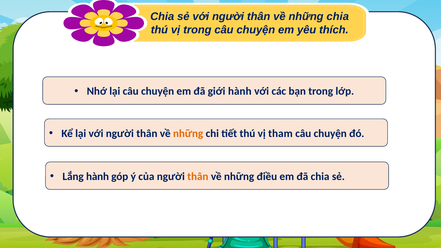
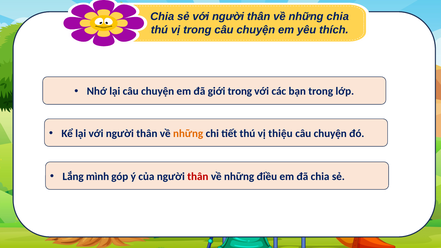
giới hành: hành -> trong (240, 91)
tham: tham -> thiệu (280, 133)
Lắng hành: hành -> mình (98, 176)
thân colour: orange -> red (198, 176)
